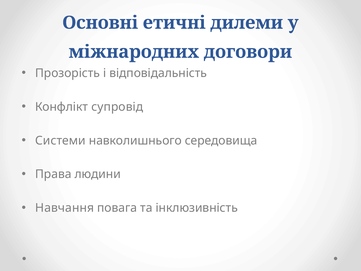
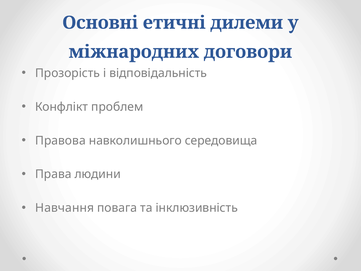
супровід: супровід -> проблем (117, 107)
Системи: Системи -> Правова (60, 140)
